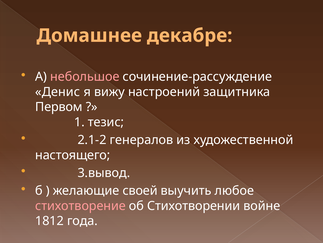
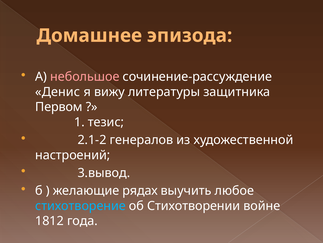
декабре: декабре -> эпизода (190, 35)
настроений: настроений -> литературы (164, 92)
настоящего: настоящего -> настроений (73, 155)
своей: своей -> рядах (140, 190)
стихотворение colour: pink -> light blue (80, 205)
